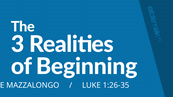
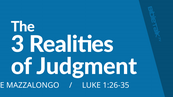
Beginning: Beginning -> Judgment (87, 67)
